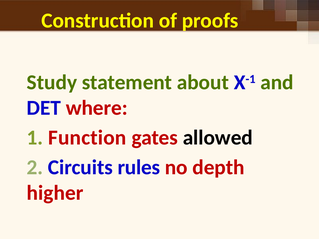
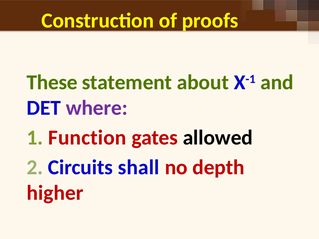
Study: Study -> These (52, 83)
where colour: red -> purple (97, 108)
rules: rules -> shall (139, 168)
